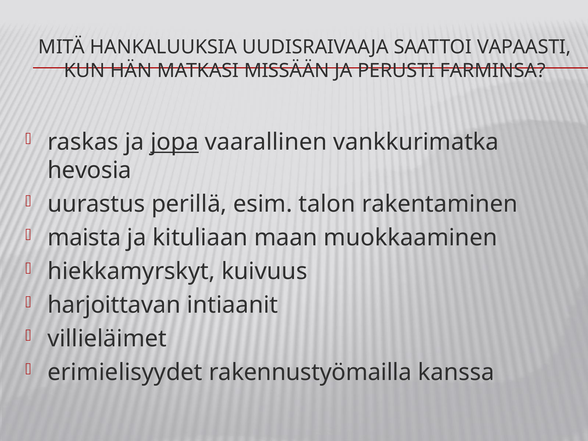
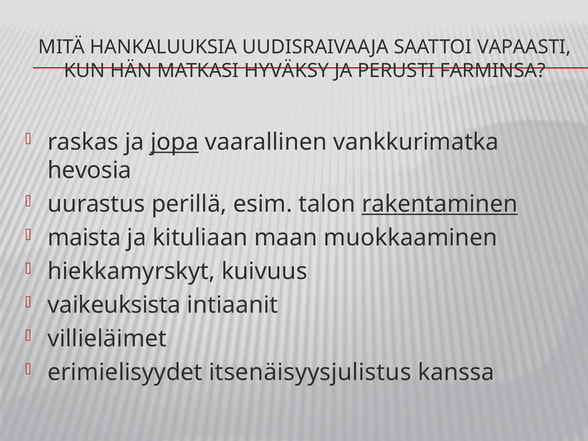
MISSÄÄN: MISSÄÄN -> HYVÄKSY (287, 71)
rakentaminen underline: none -> present (440, 204)
harjoittavan: harjoittavan -> vaikeuksista (114, 305)
rakennustyömailla: rakennustyömailla -> itsenäisyysjulistus (310, 372)
